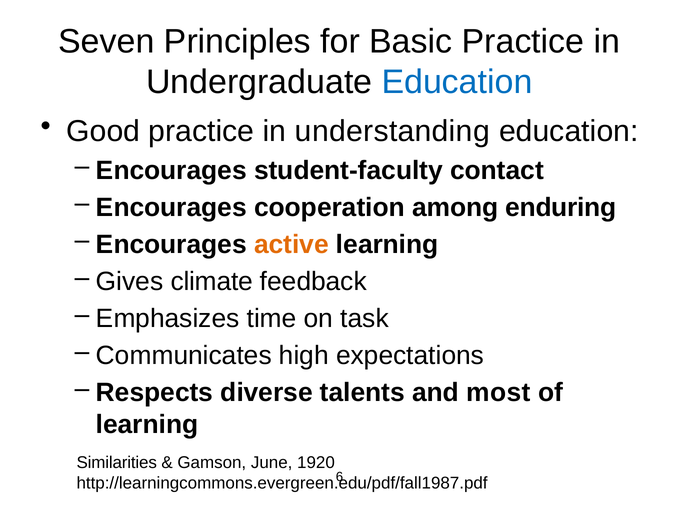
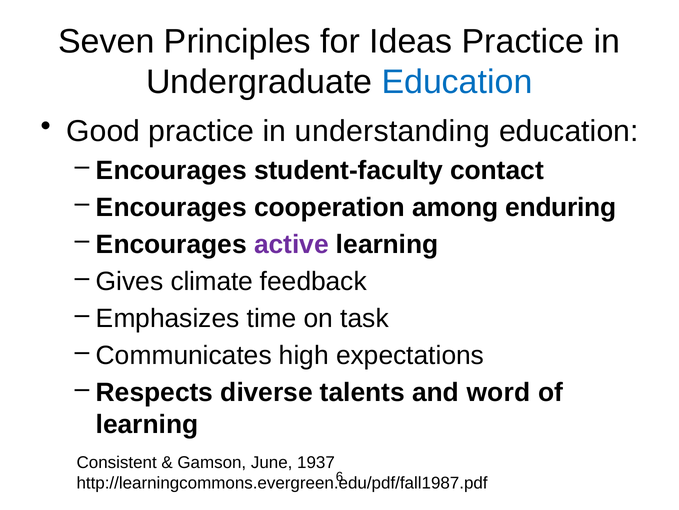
Basic: Basic -> Ideas (411, 41)
active colour: orange -> purple (291, 244)
most: most -> word (498, 392)
Similarities: Similarities -> Consistent (117, 462)
1920: 1920 -> 1937 (316, 462)
